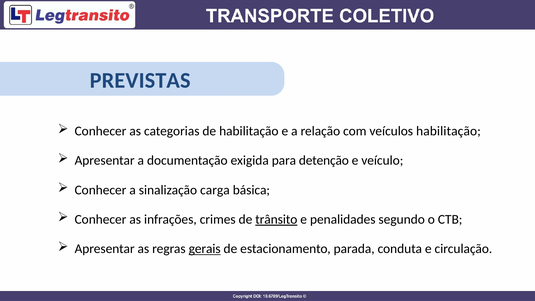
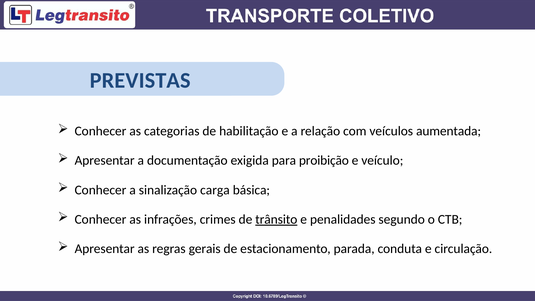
veículos habilitação: habilitação -> aumentada (449, 131)
detenção: detenção -> proibição (324, 161)
gerais underline: present -> none (205, 249)
